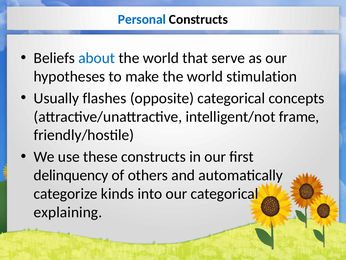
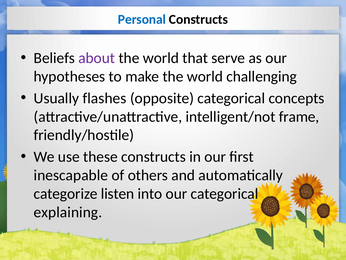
about colour: blue -> purple (97, 58)
stimulation: stimulation -> challenging (262, 76)
delinquency: delinquency -> inescapable (71, 175)
kinds: kinds -> listen (118, 193)
